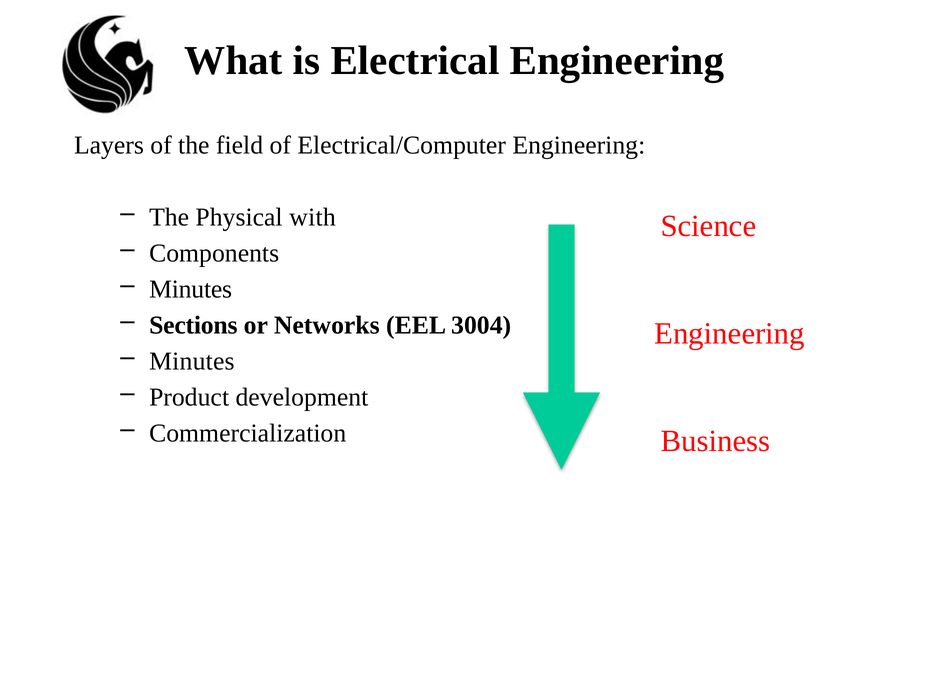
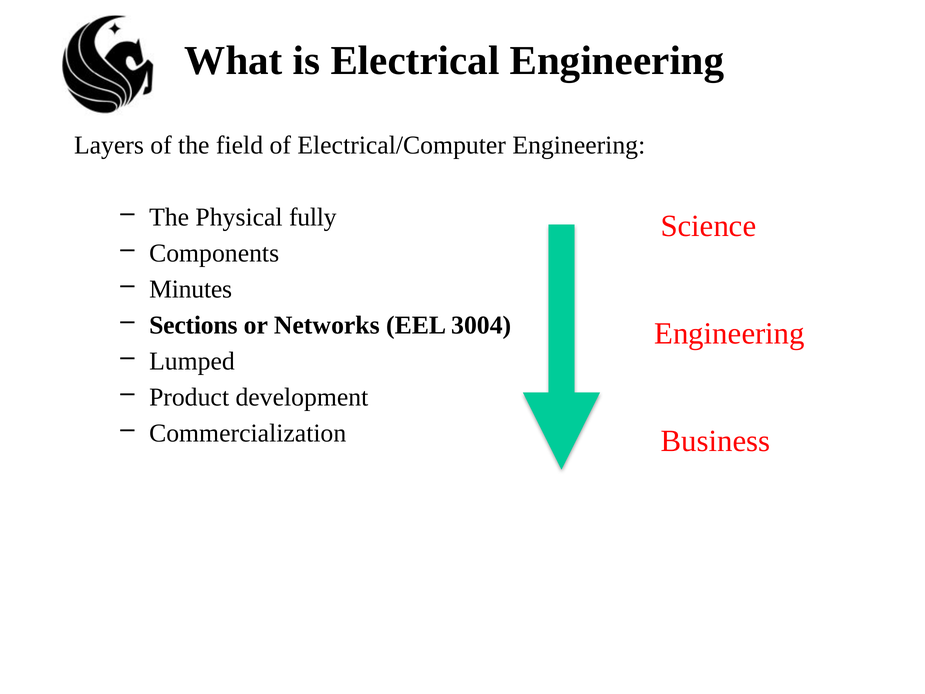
with: with -> fully (313, 217)
Minutes: Minutes -> Lumped (192, 361)
